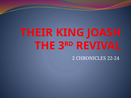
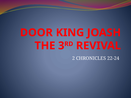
THEIR: THEIR -> DOOR (36, 33)
